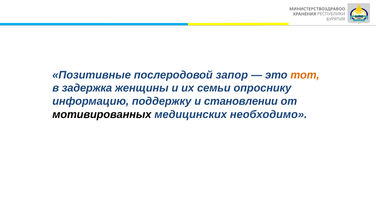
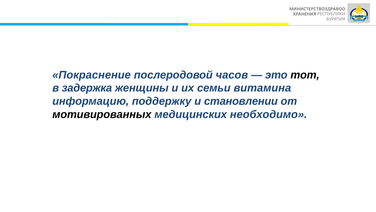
Позитивные: Позитивные -> Покраснение (92, 75)
запор: запор -> часов (232, 75)
тот colour: orange -> black (305, 75)
опроснику: опроснику -> витамина (262, 88)
